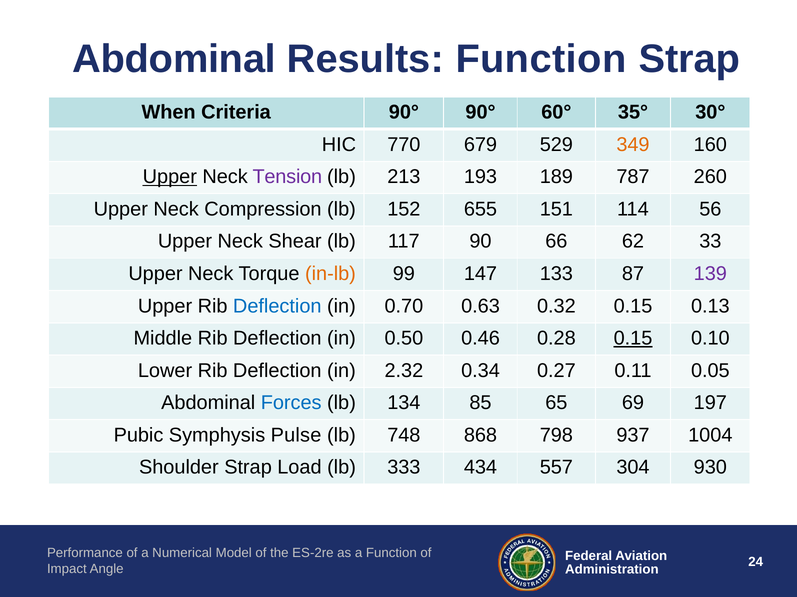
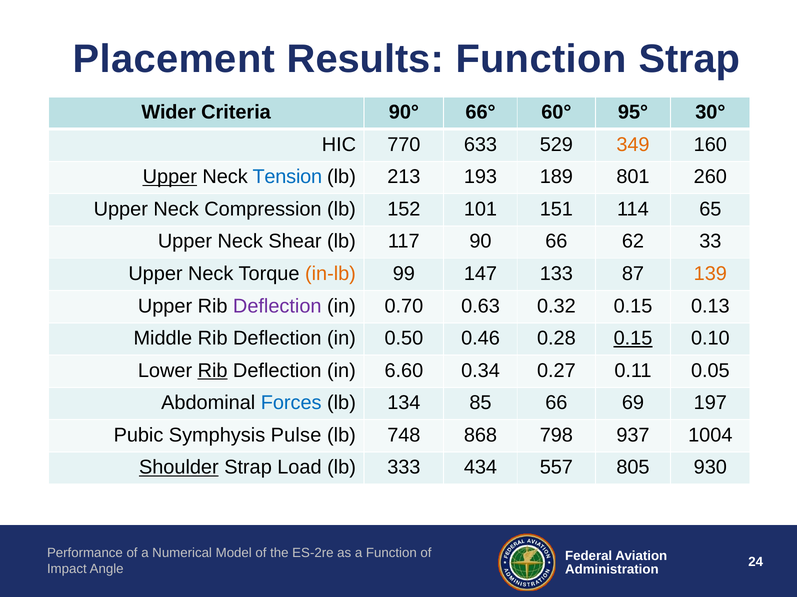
Abdominal: Abdominal -> Placement (174, 59)
When: When -> Wider (169, 112)
90° 90°: 90° -> 66° (481, 112)
35°: 35° -> 95° (633, 112)
679: 679 -> 633 (480, 145)
Tension colour: purple -> blue (287, 177)
787: 787 -> 801 (633, 177)
655: 655 -> 101 (480, 209)
56: 56 -> 65 (710, 209)
139 colour: purple -> orange (710, 274)
Deflection colour: blue -> purple (277, 306)
Rib underline: none -> present (213, 371)
2.32: 2.32 -> 6.60 (404, 371)
85 65: 65 -> 66 (556, 403)
Shoulder underline: none -> present (179, 468)
304: 304 -> 805 (633, 468)
